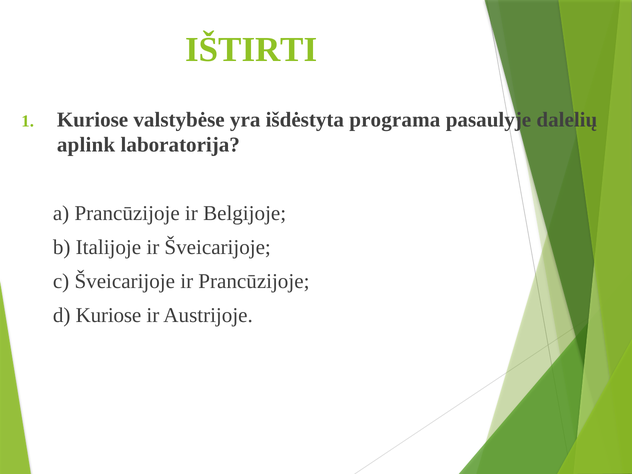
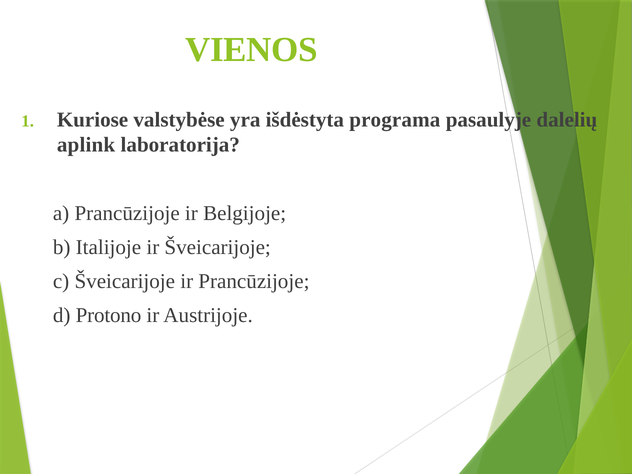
IŠTIRTI: IŠTIRTI -> VIENOS (252, 50)
d Kuriose: Kuriose -> Protono (109, 315)
